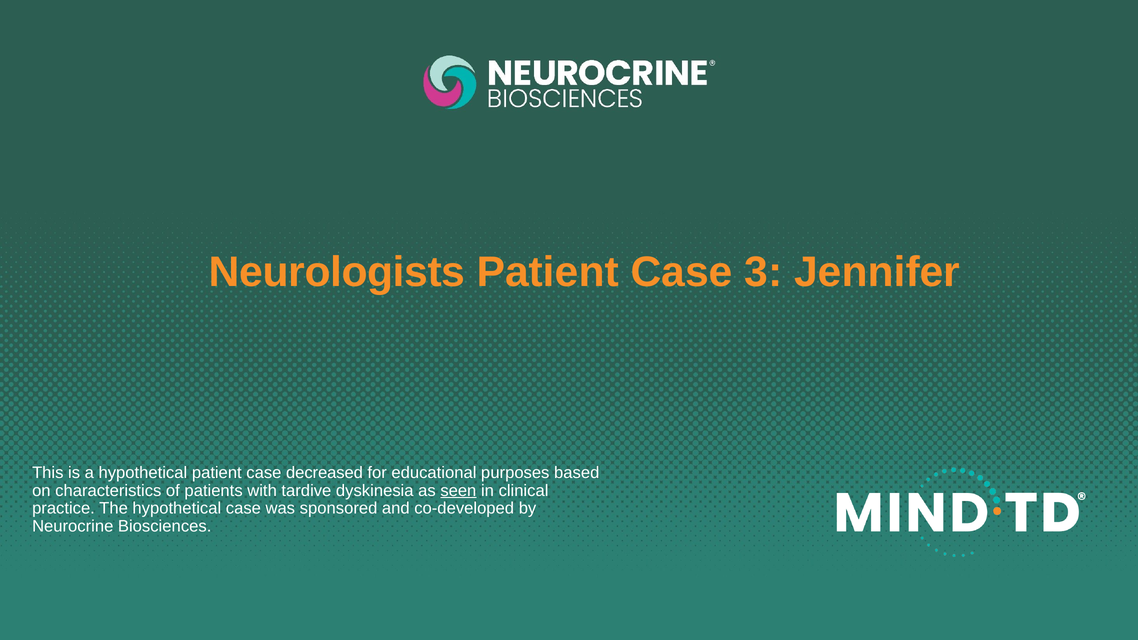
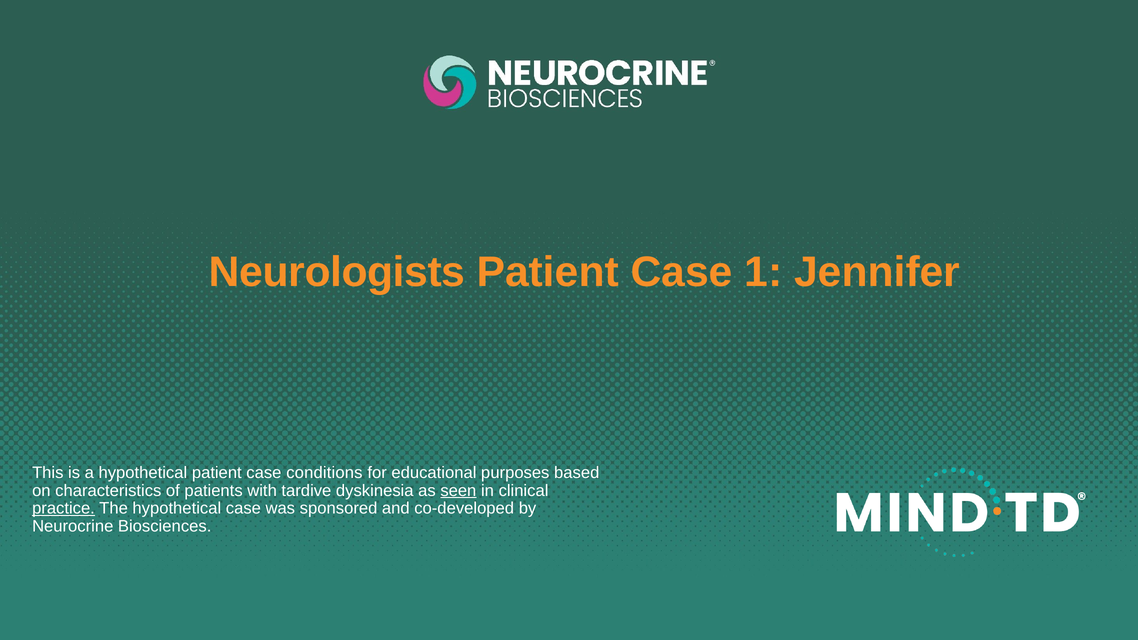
3: 3 -> 1 (763, 272)
decreased: decreased -> conditions (324, 473)
practice underline: none -> present (63, 509)
